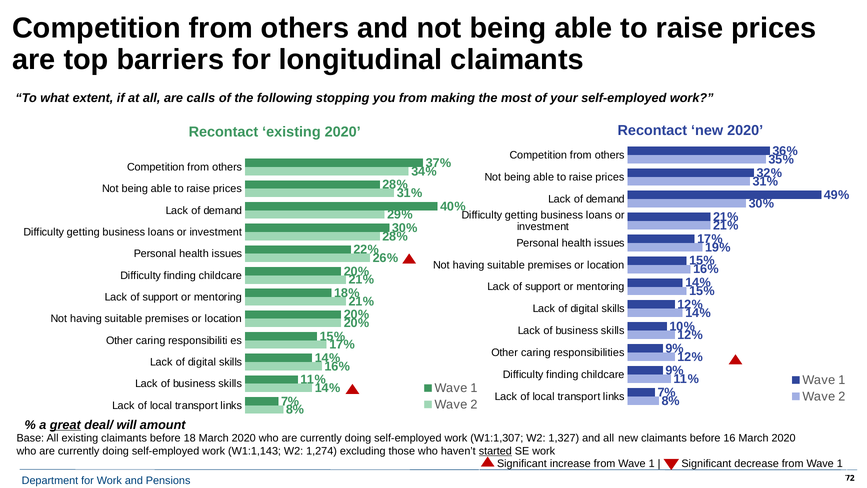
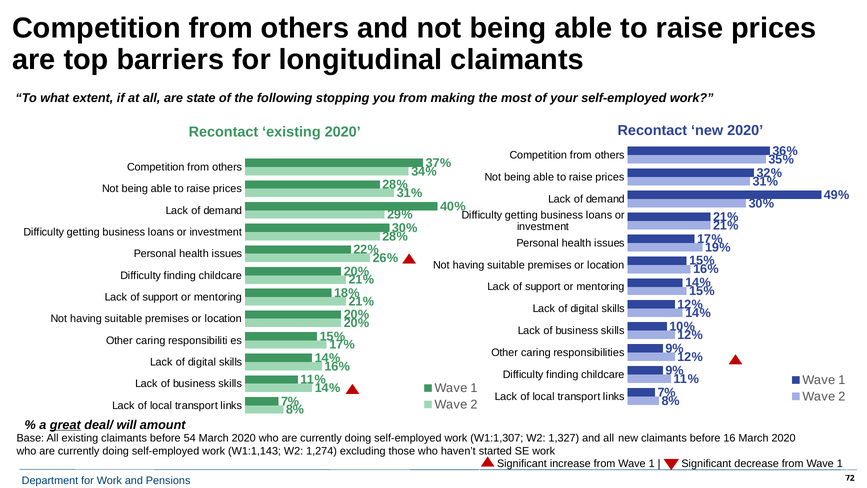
calls: calls -> state (201, 98)
18: 18 -> 54 (190, 438)
started underline: present -> none (495, 451)
